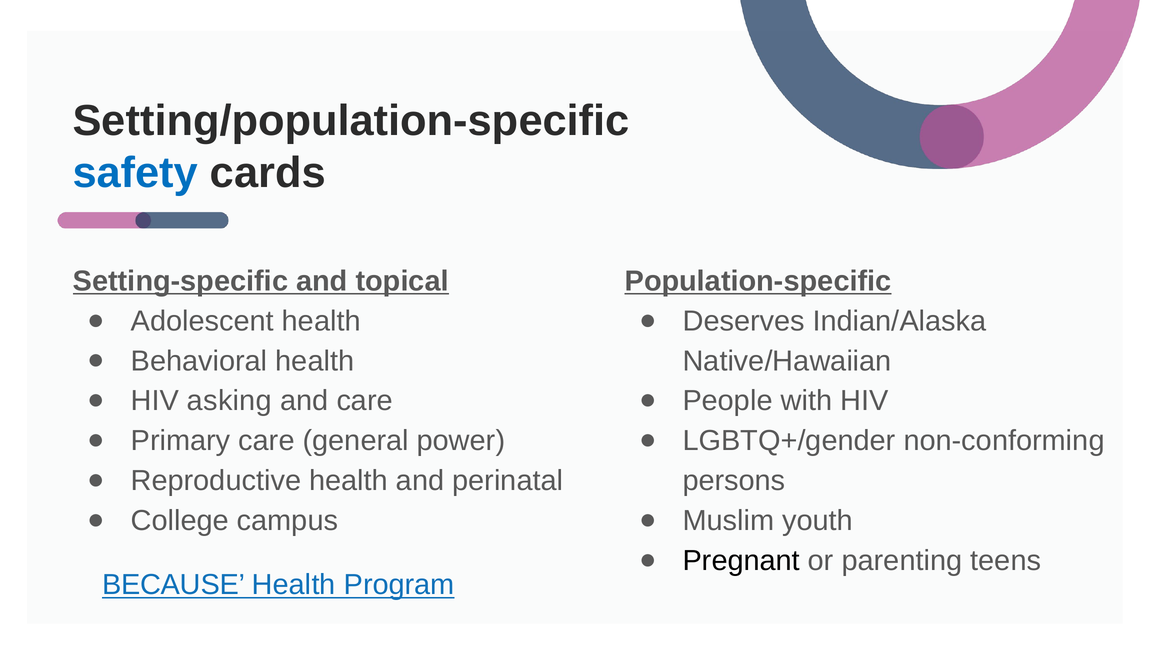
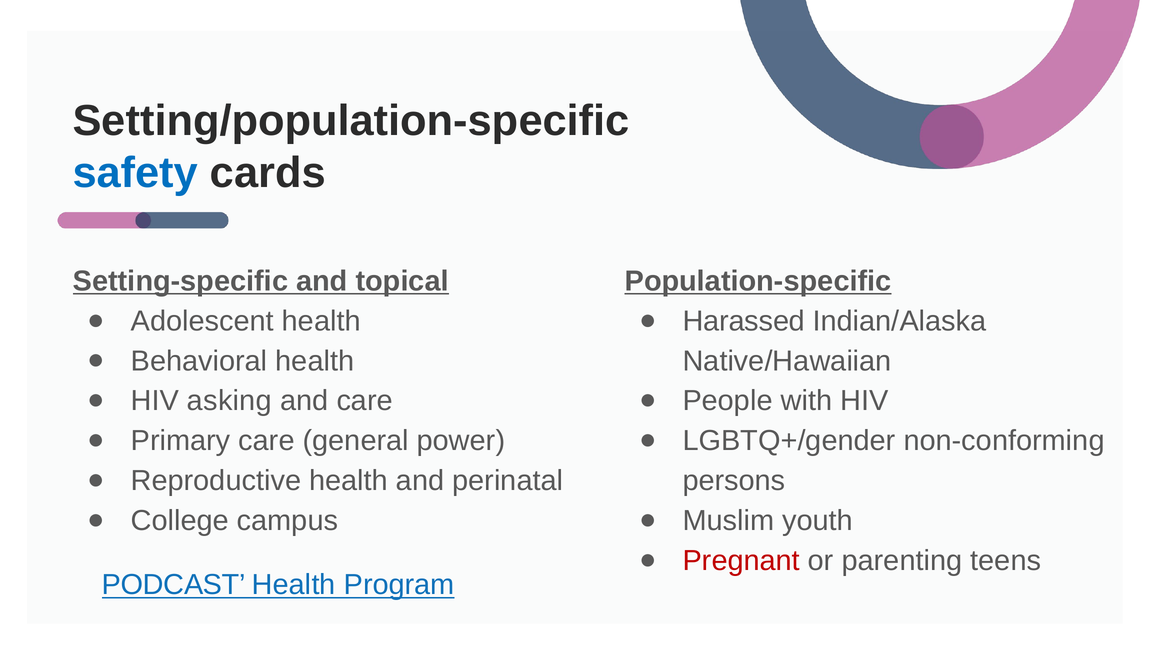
Deserves: Deserves -> Harassed (744, 321)
Pregnant colour: black -> red (741, 561)
BECAUSE: BECAUSE -> PODCAST (174, 585)
